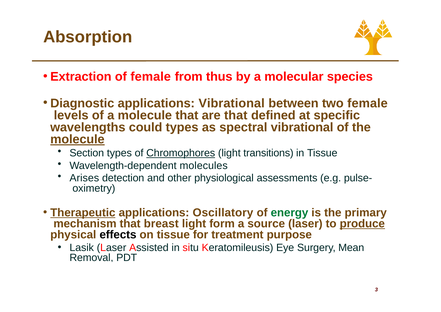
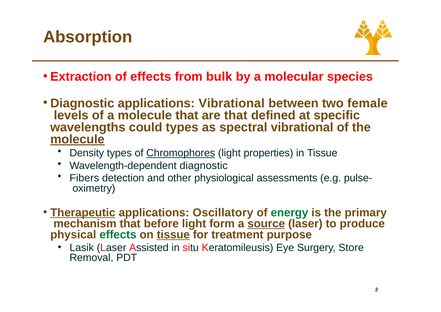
of female: female -> effects (151, 77)
thus: thus -> bulk (219, 77)
Section: Section -> Density (87, 153)
transitions: transitions -> properties (268, 153)
Wavelength-dependent molecules: molecules -> diagnostic (204, 166)
Arises: Arises -> Fibers (84, 178)
breast: breast -> before (161, 224)
source underline: none -> present (266, 224)
produce underline: present -> none (362, 224)
effects colour: black -> green (118, 235)
tissue underline: none -> present (173, 235)
Mean: Mean -> Store (351, 248)
